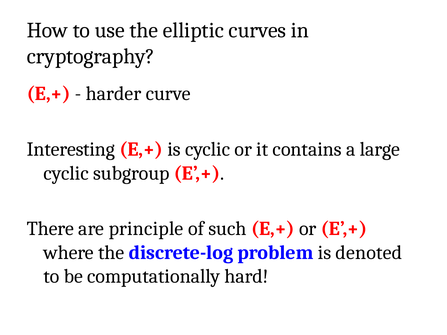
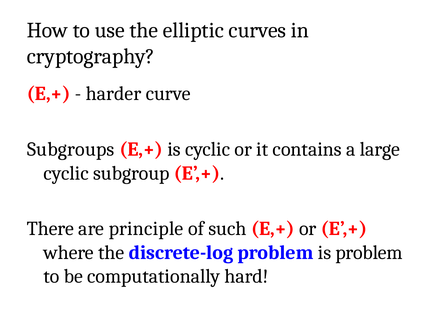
Interesting: Interesting -> Subgroups (71, 149)
is denoted: denoted -> problem (369, 253)
